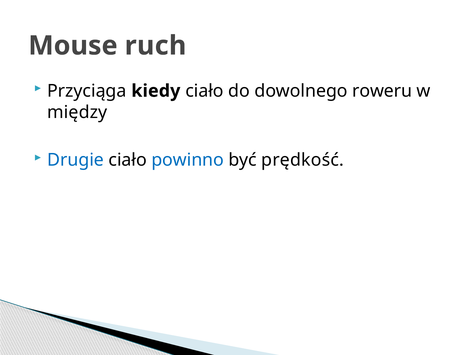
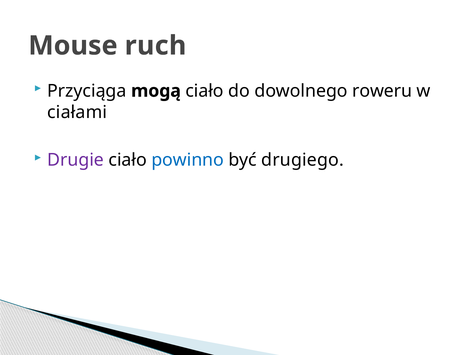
kiedy: kiedy -> mogą (156, 91)
między: między -> ciałami (77, 112)
Drugie colour: blue -> purple (76, 160)
prędkość: prędkość -> drugiego (303, 160)
